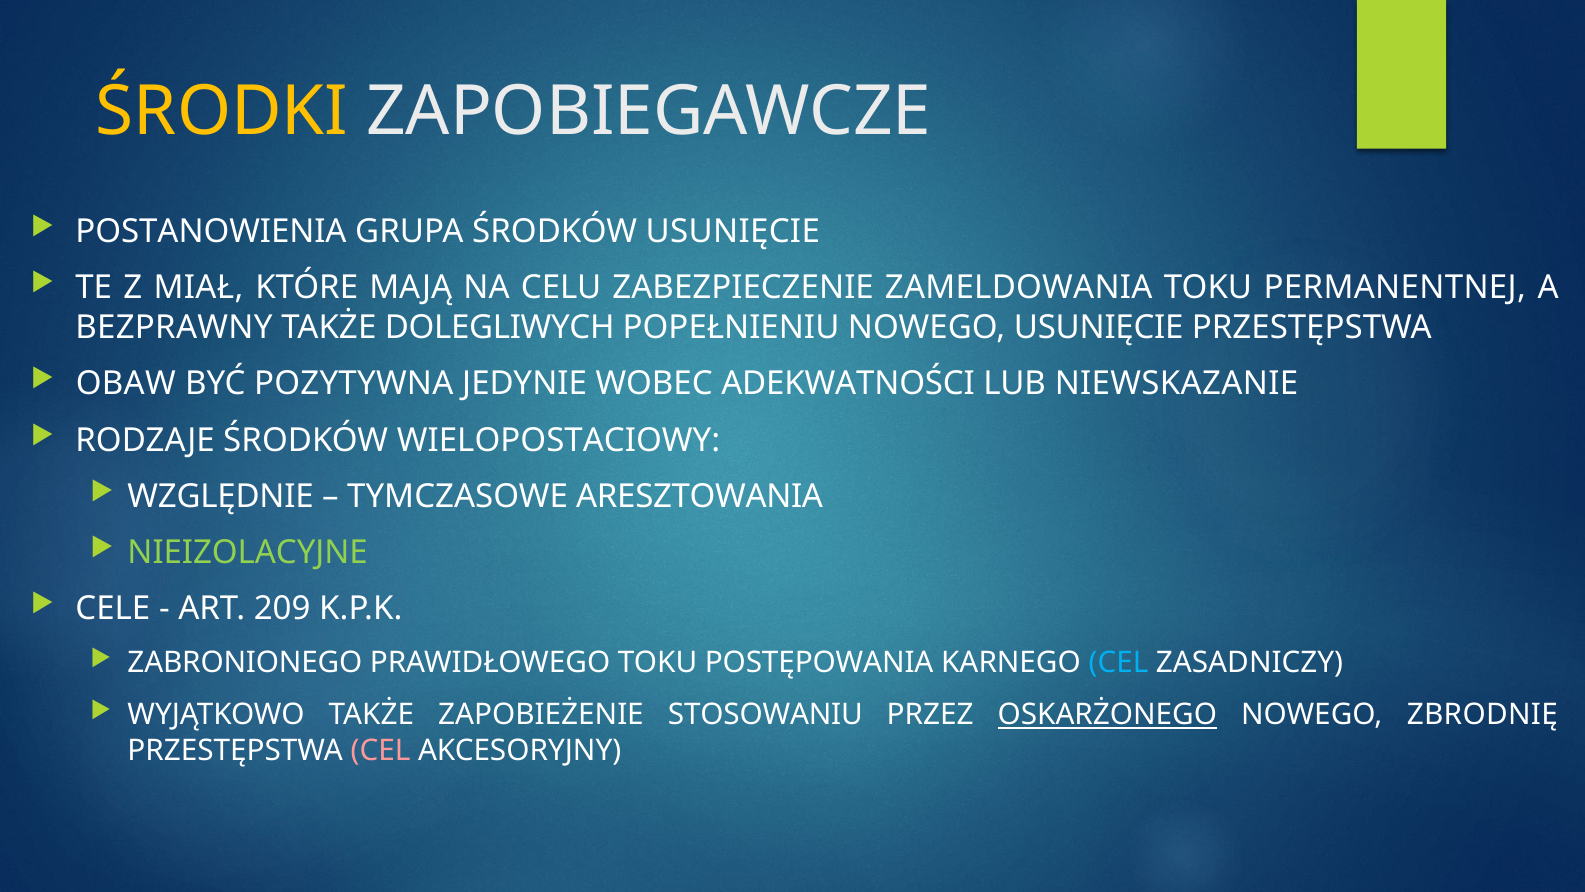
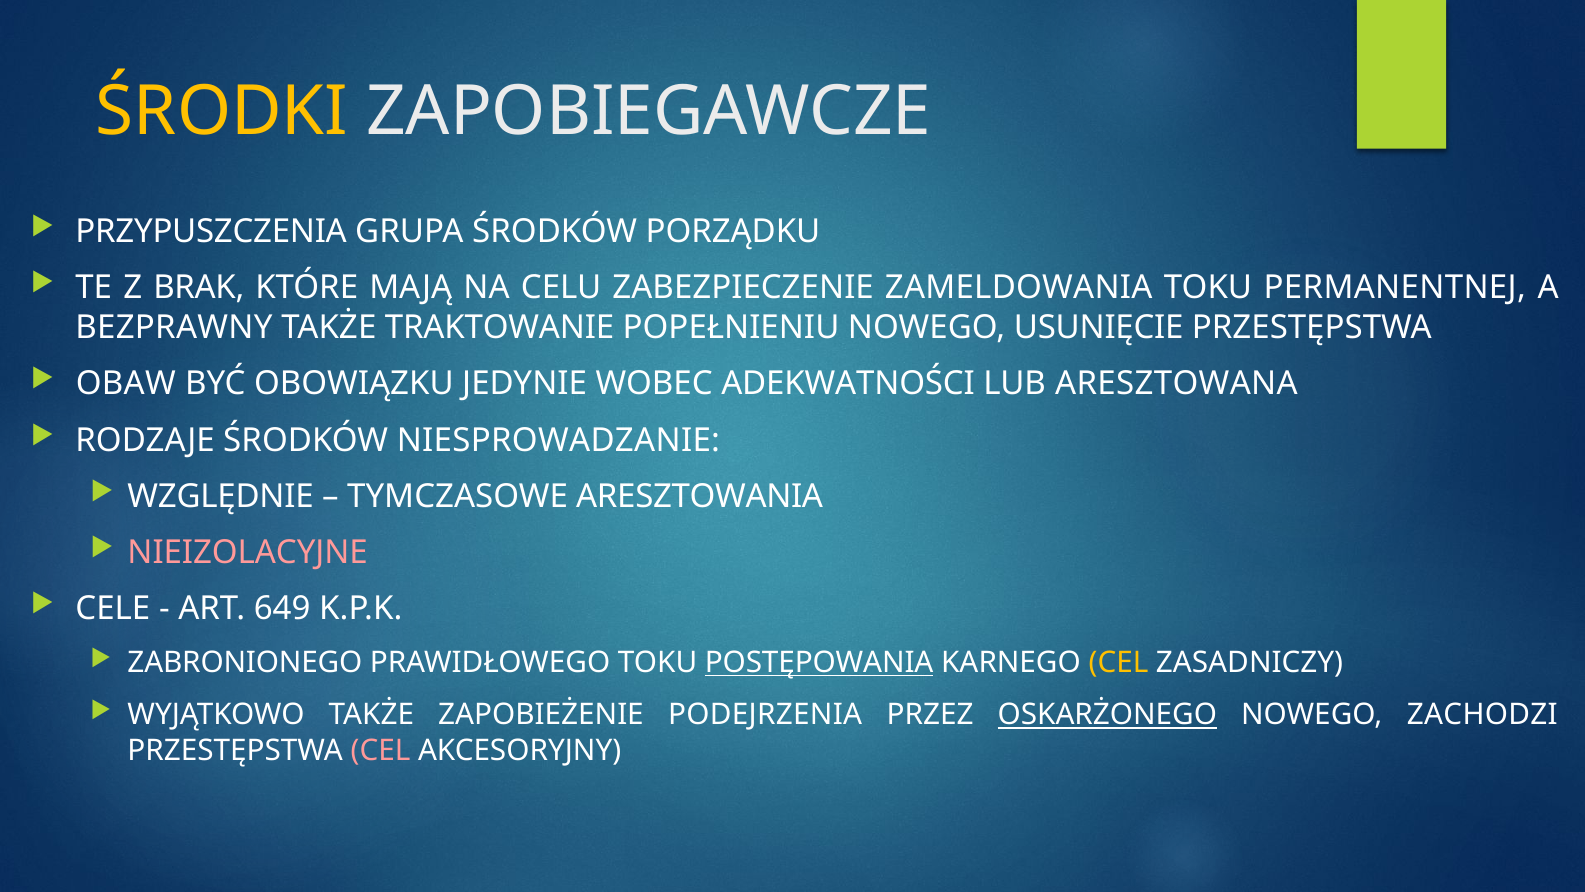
POSTANOWIENIA: POSTANOWIENIA -> PRZYPUSZCZENIA (211, 232)
ŚRODKÓW USUNIĘCIE: USUNIĘCIE -> PORZĄDKU (733, 232)
MIAŁ: MIAŁ -> BRAK (199, 288)
DOLEGLIWYCH: DOLEGLIWYCH -> TRAKTOWANIE (500, 328)
POZYTYWNA: POZYTYWNA -> OBOWIĄZKU (354, 384)
NIEWSKAZANIE: NIEWSKAZANIE -> ARESZTOWANA (1176, 384)
WIELOPOSTACIOWY: WIELOPOSTACIOWY -> NIESPROWADZANIE (558, 440)
NIEIZOLACYJNE colour: light green -> pink (248, 552)
209: 209 -> 649 (282, 609)
POSTĘPOWANIA underline: none -> present (819, 662)
CEL colour: light blue -> yellow (1118, 662)
STOSOWANIU: STOSOWANIU -> PODEJRZENIA (765, 715)
ZBRODNIĘ: ZBRODNIĘ -> ZACHODZI (1482, 715)
